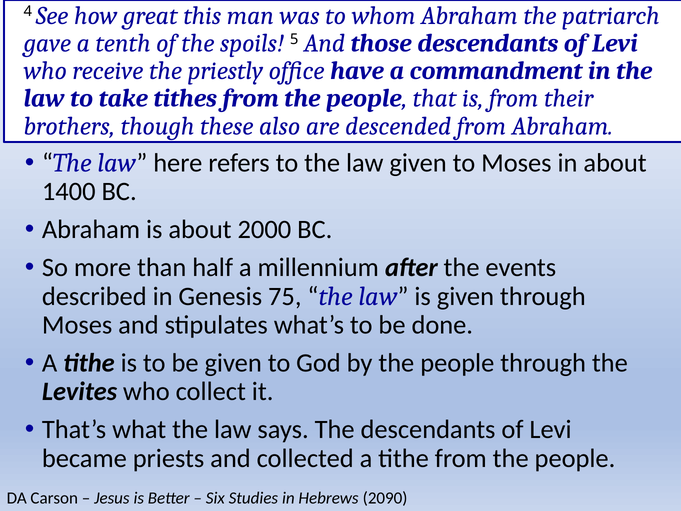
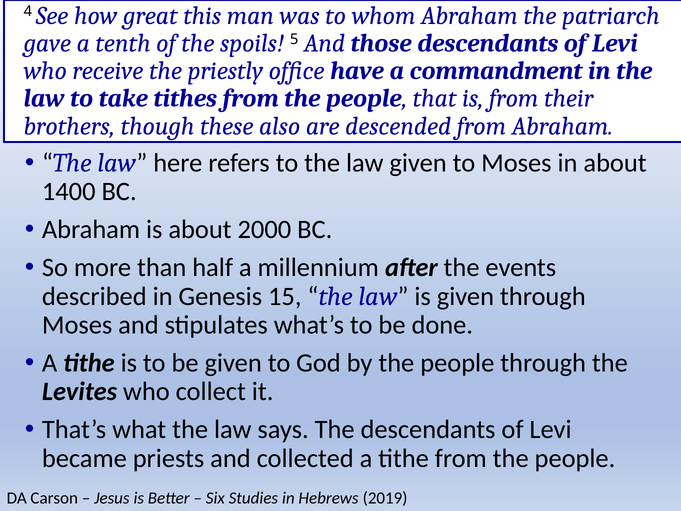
75: 75 -> 15 (285, 296)
2090: 2090 -> 2019 (385, 498)
